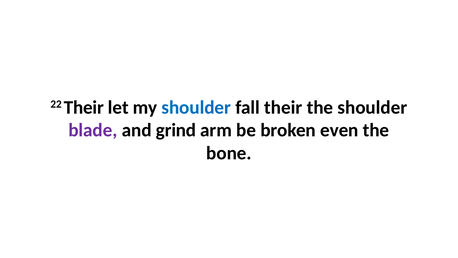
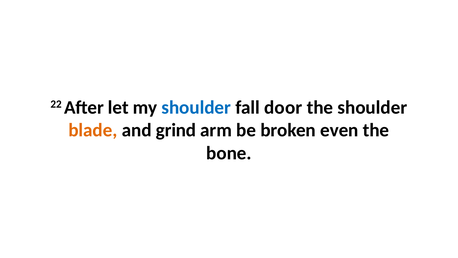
22 Their: Their -> After (84, 107)
fall their: their -> door (283, 107)
blade colour: purple -> orange (93, 130)
